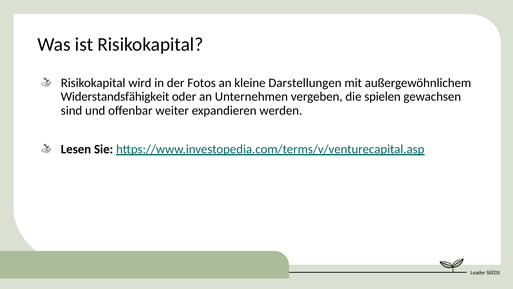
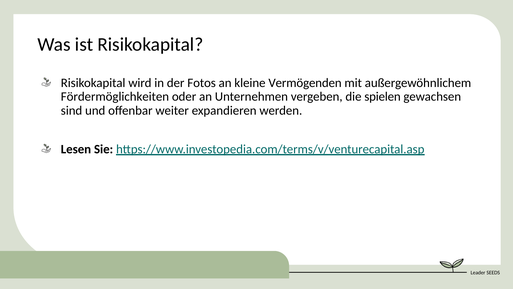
Darstellungen: Darstellungen -> Vermögenden (305, 83)
Widerstandsfähigkeit: Widerstandsfähigkeit -> Fördermöglichkeiten (115, 97)
